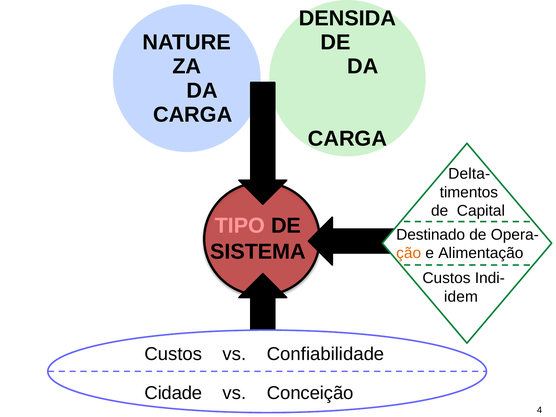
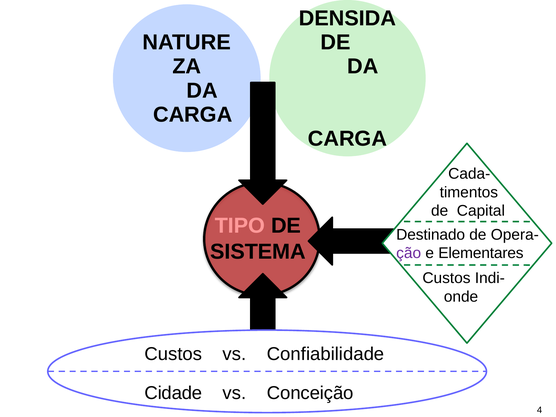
Delta-: Delta- -> Cada- (469, 174)
ção colour: orange -> purple (409, 253)
Alimentação: Alimentação -> Elementares (481, 253)
idem: idem -> onde (461, 297)
